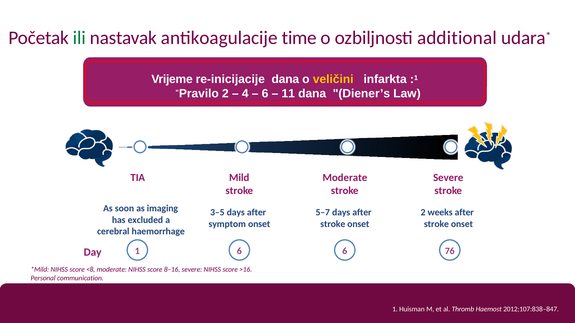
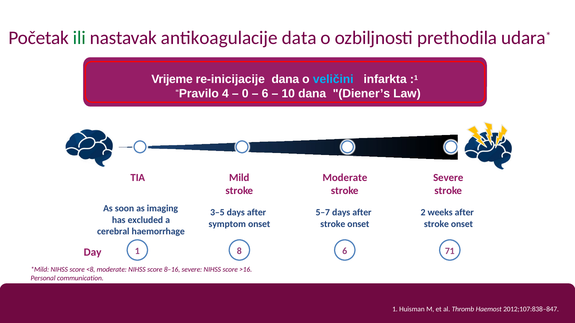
time: time -> data (299, 38)
additional: additional -> prethodila (457, 38)
veličini colour: yellow -> light blue (333, 79)
Pravilo 2: 2 -> 4 (225, 94)
4: 4 -> 0 (245, 94)
11: 11 -> 10 (288, 94)
1 6: 6 -> 8 (239, 252)
76: 76 -> 71 (450, 252)
